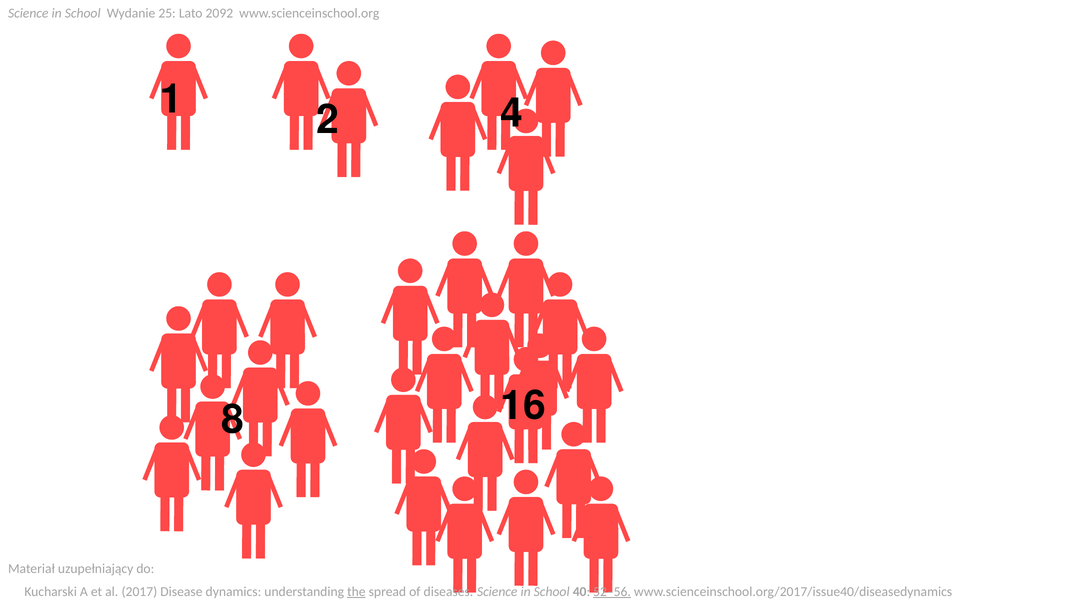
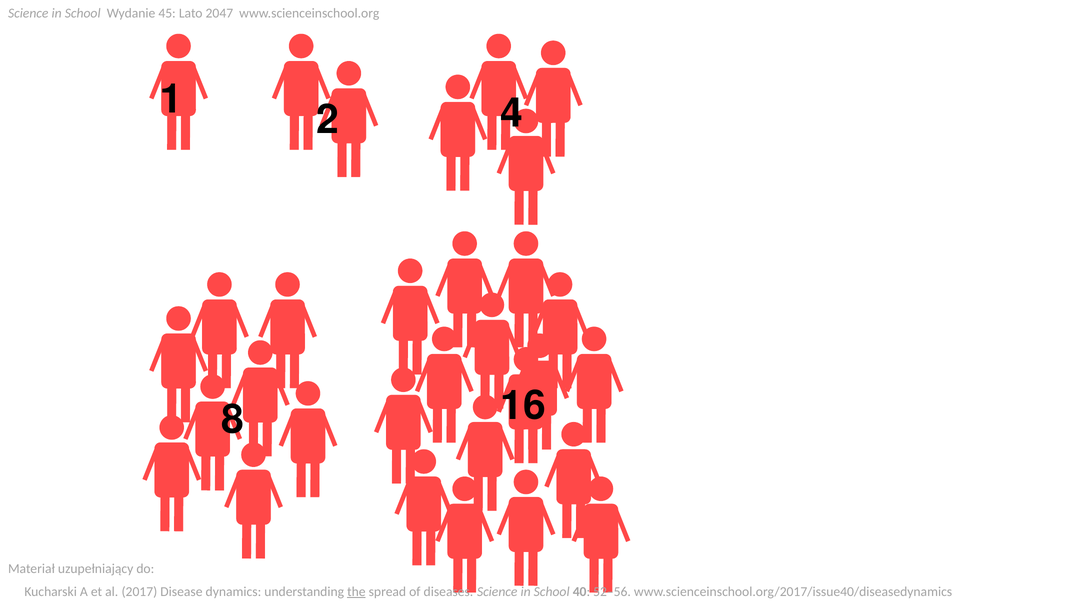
25: 25 -> 45 (167, 13)
2092: 2092 -> 2047 (219, 13)
52–56 underline: present -> none (612, 592)
